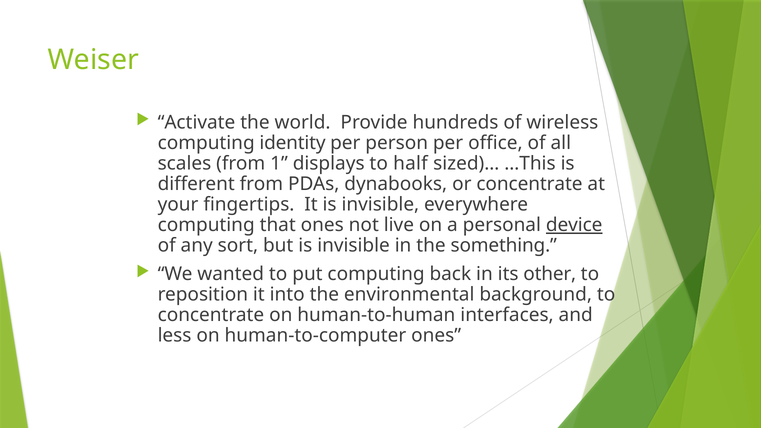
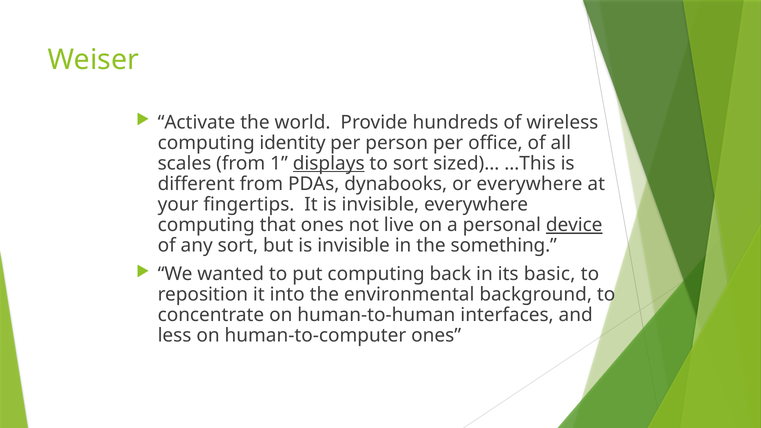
displays underline: none -> present (329, 163)
to half: half -> sort (411, 163)
or concentrate: concentrate -> everywhere (529, 184)
other: other -> basic (550, 274)
